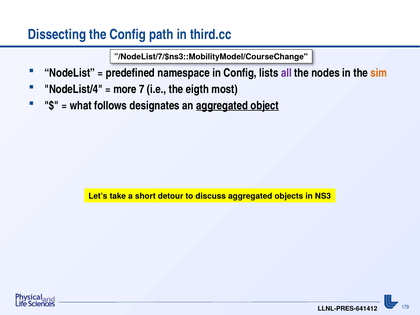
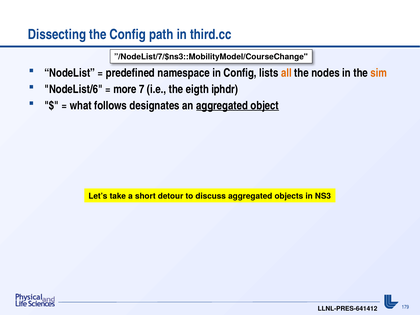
all colour: purple -> orange (286, 73)
NodeList/4: NodeList/4 -> NodeList/6 (74, 89)
most: most -> iphdr (225, 89)
